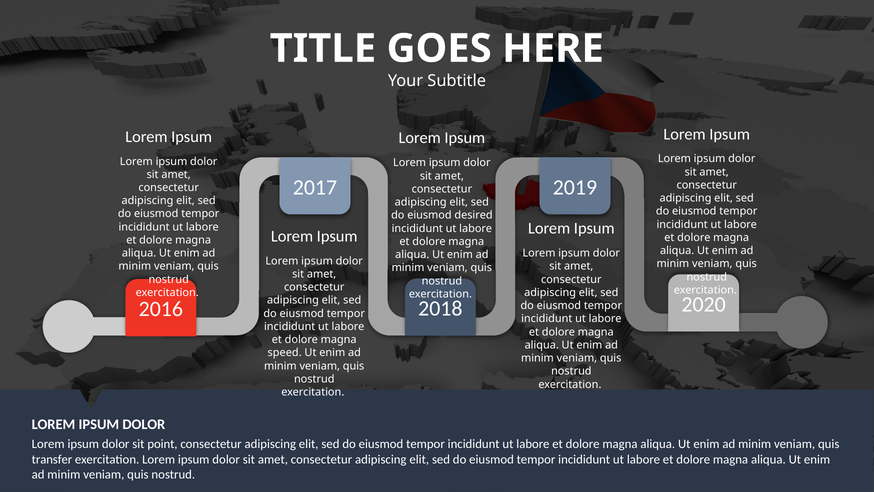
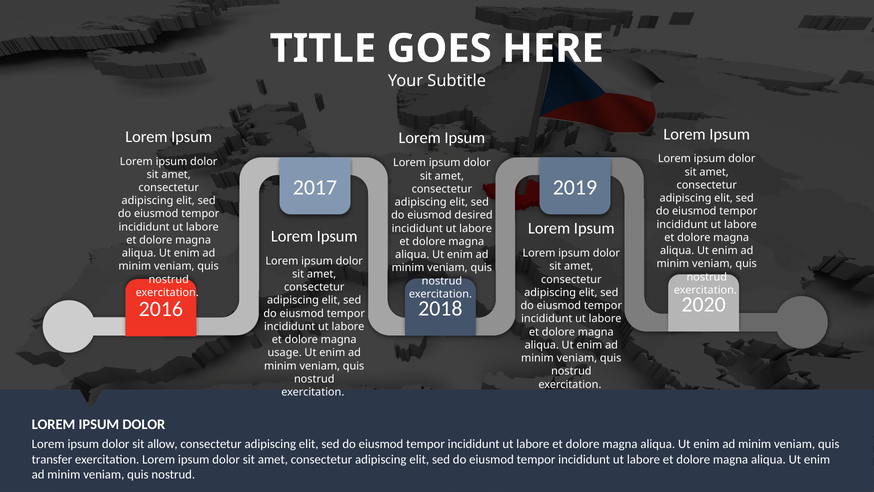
speed: speed -> usage (285, 353)
point: point -> allow (163, 444)
